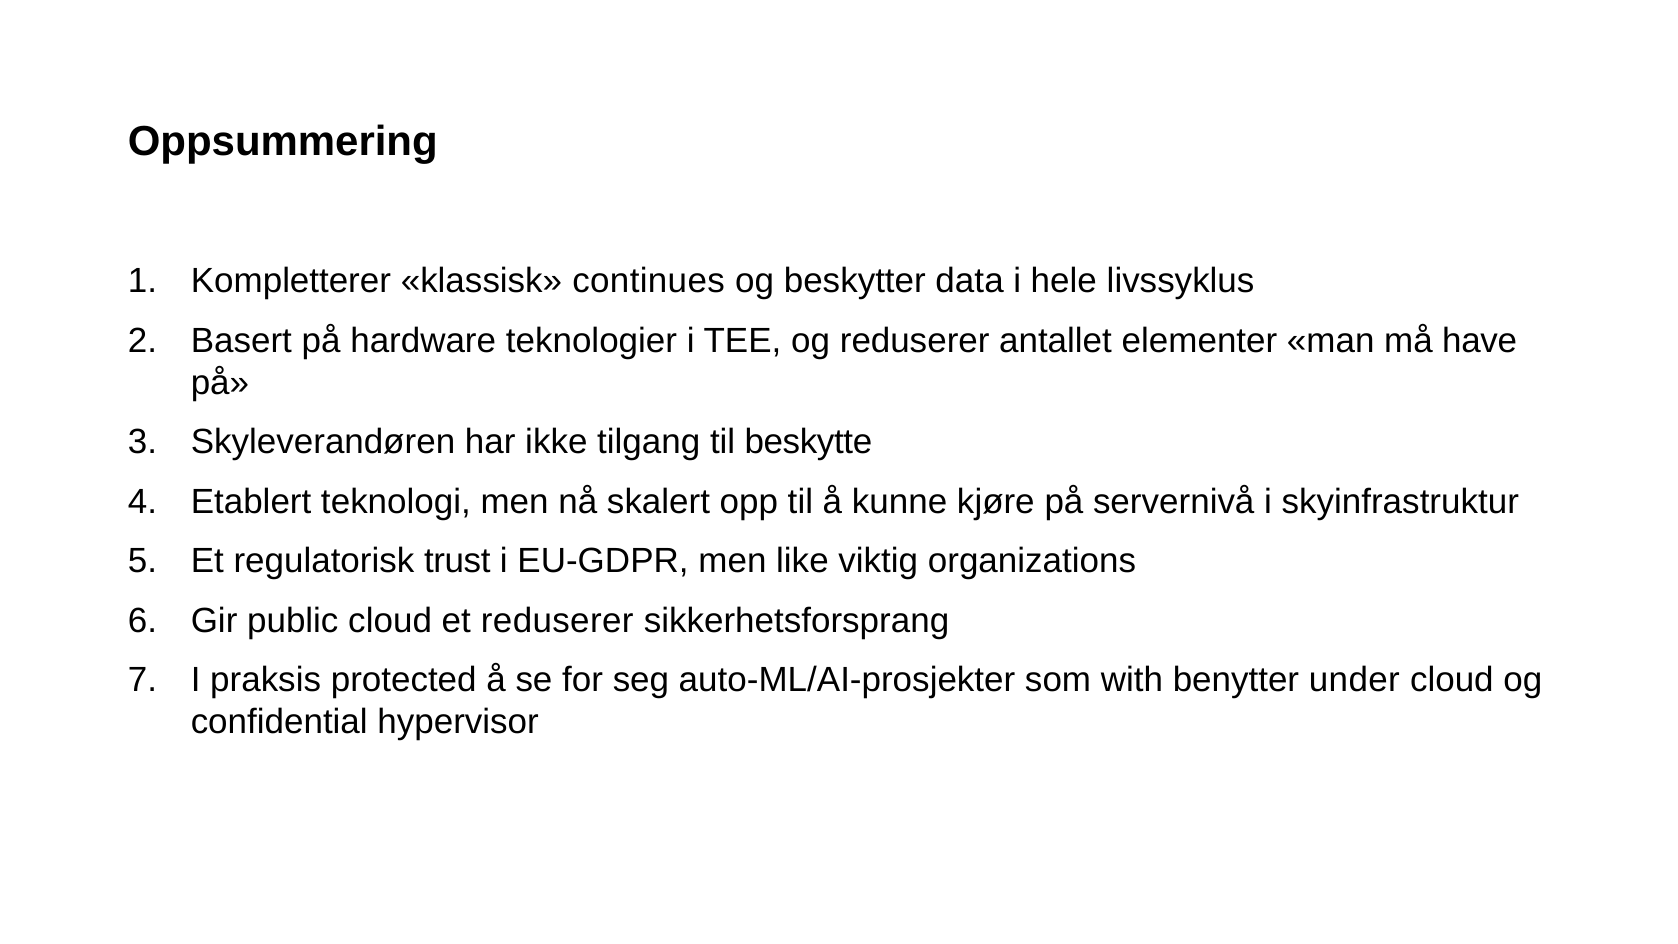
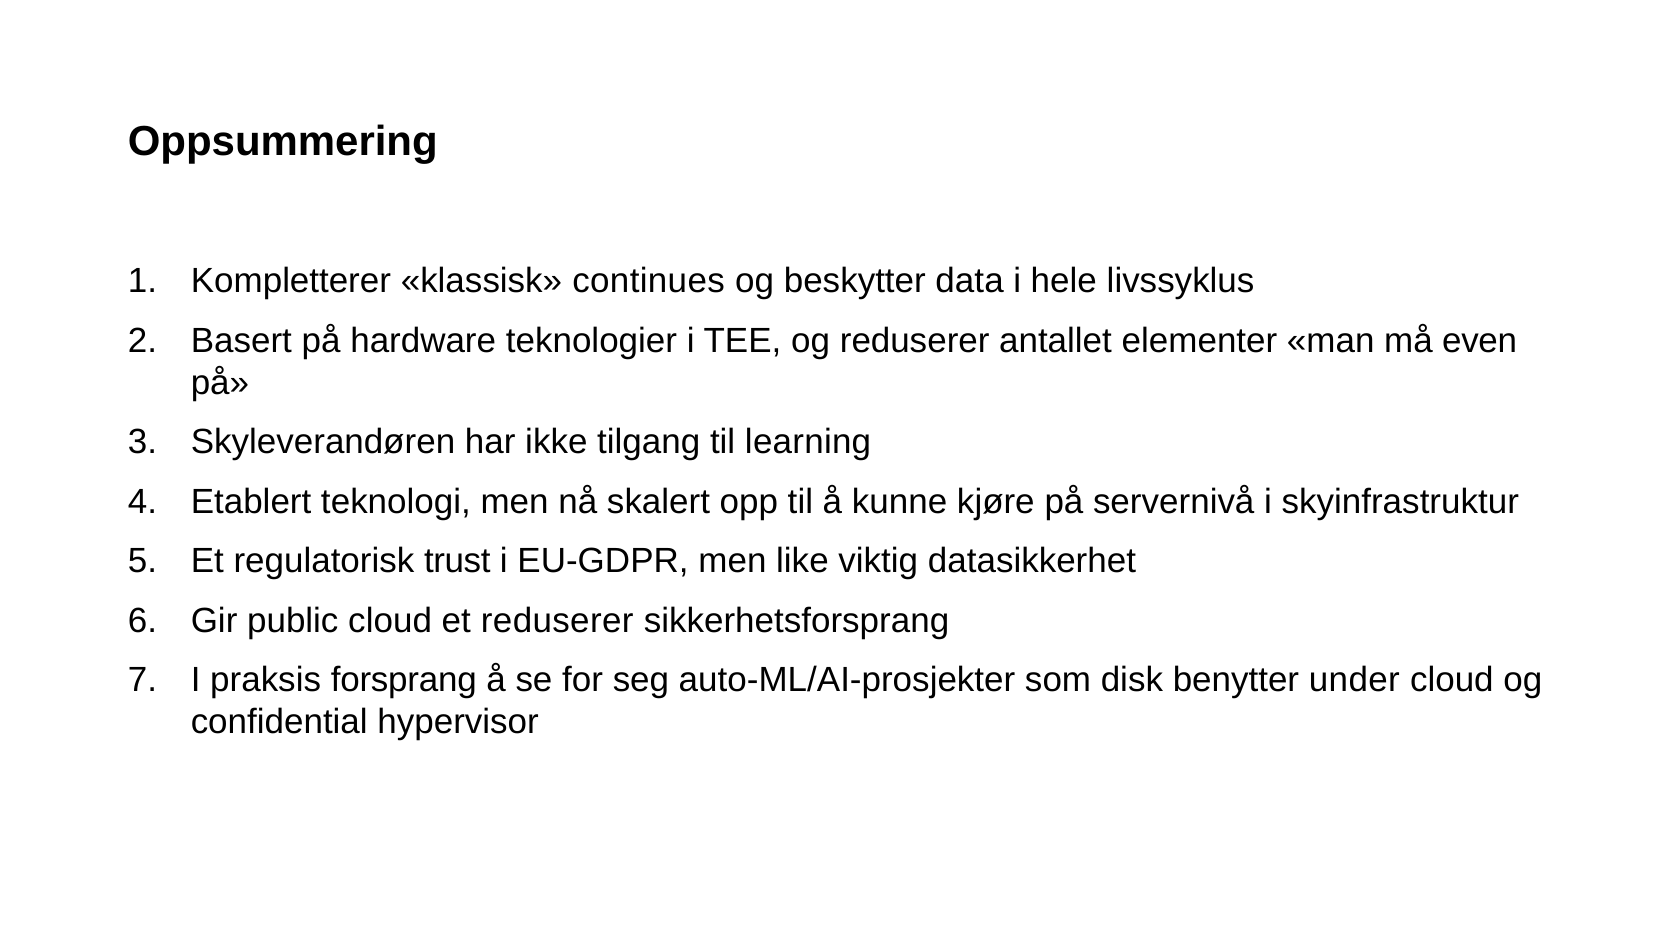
have: have -> even (1480, 341)
beskytte: beskytte -> learning (808, 442)
organizations: organizations -> datasikkerhet (1032, 561)
protected: protected -> forsprang (404, 680)
with: with -> disk (1132, 680)
